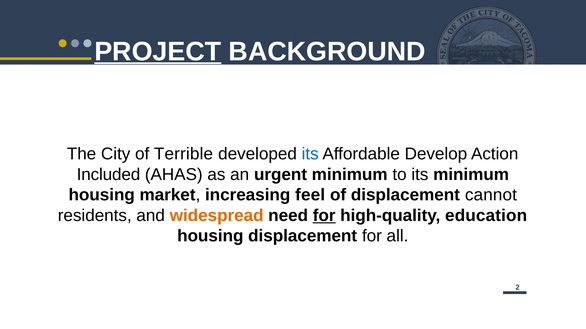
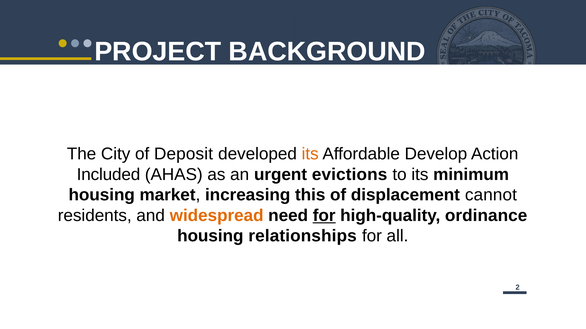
PROJECT underline: present -> none (158, 52)
Terrible: Terrible -> Deposit (184, 154)
its colour: blue -> orange (310, 154)
urgent minimum: minimum -> evictions (350, 175)
feel: feel -> this (310, 195)
education: education -> ordinance (486, 216)
housing displacement: displacement -> relationships (303, 236)
